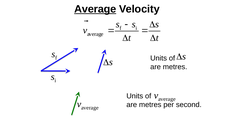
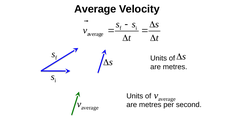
Average underline: present -> none (95, 9)
